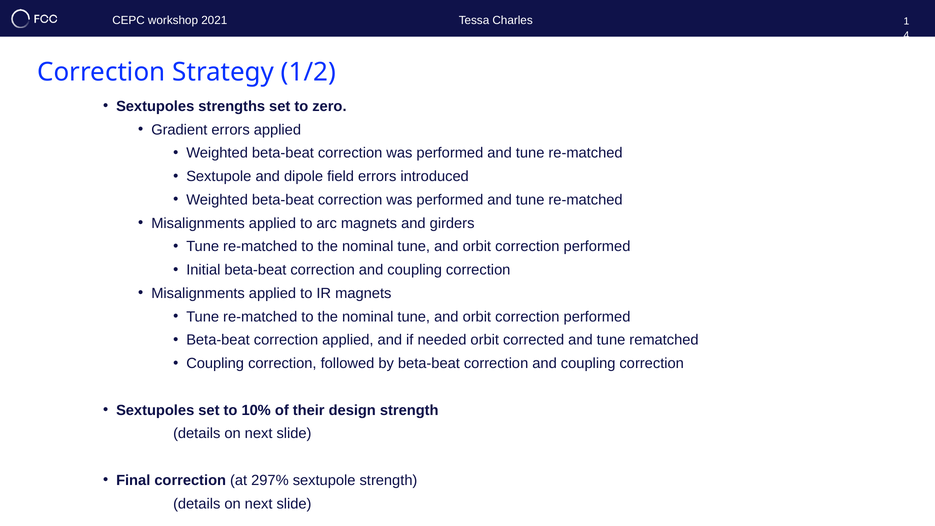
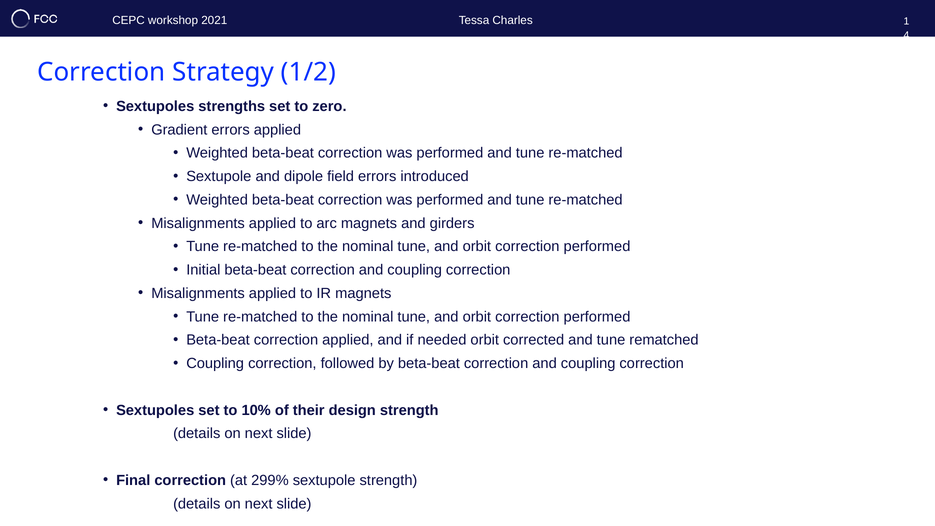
297%: 297% -> 299% (270, 480)
